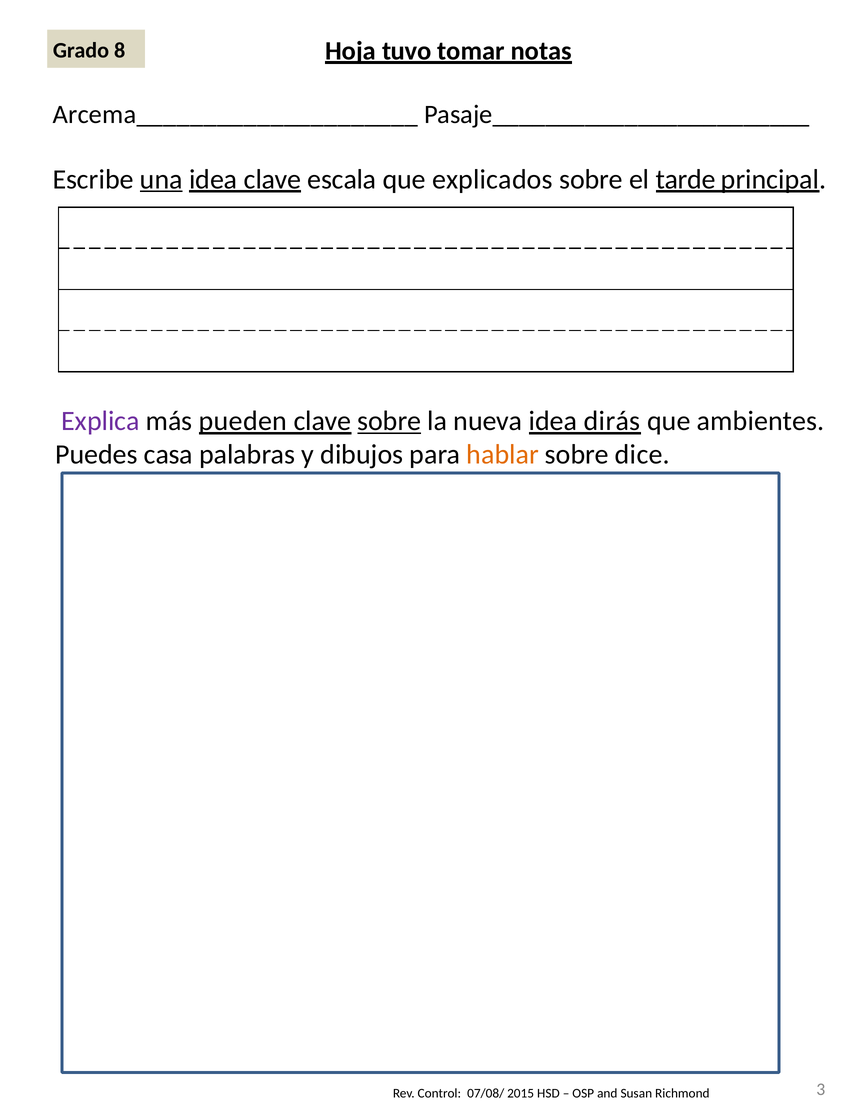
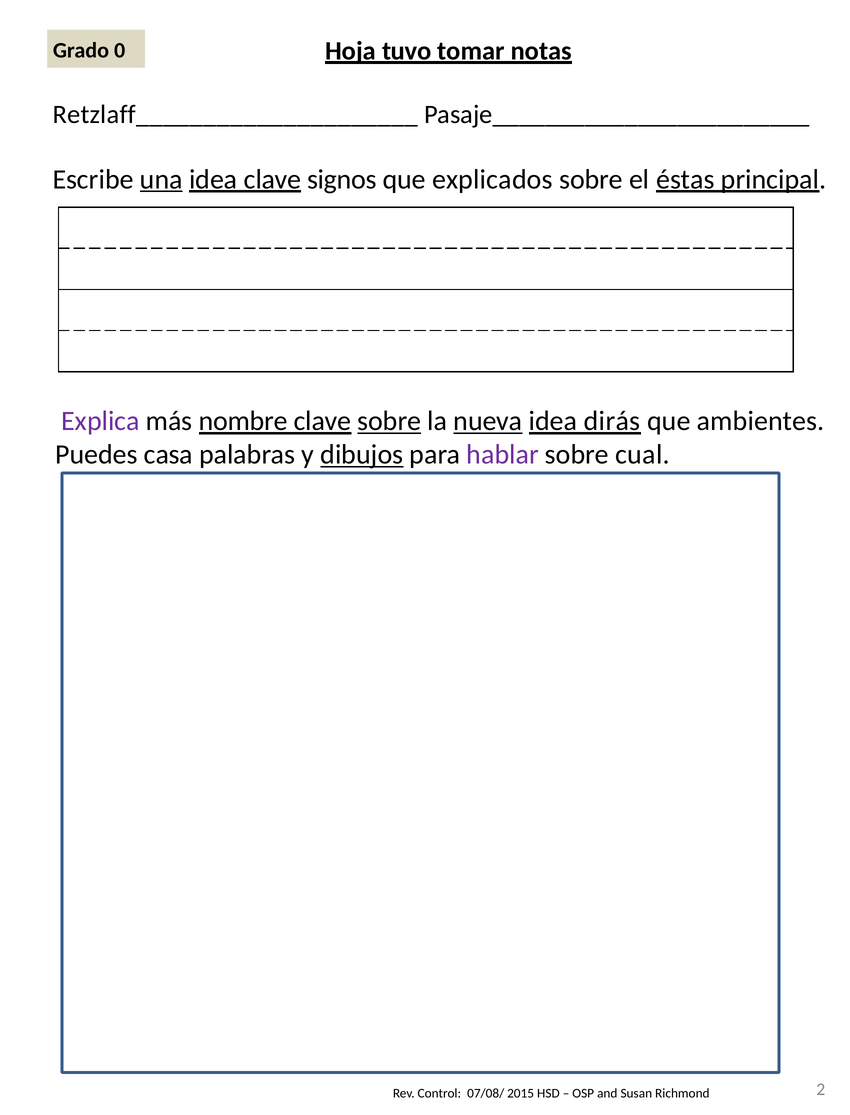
8: 8 -> 0 (120, 50)
Arcema_____________________: Arcema_____________________ -> Retzlaff_____________________ (235, 115)
escala: escala -> signos (342, 179)
tarde: tarde -> éstas (685, 179)
pueden: pueden -> nombre (243, 421)
nueva underline: none -> present (488, 421)
dibujos underline: none -> present (362, 455)
hablar colour: orange -> purple (503, 455)
dice: dice -> cual (642, 455)
3: 3 -> 2 (821, 1090)
